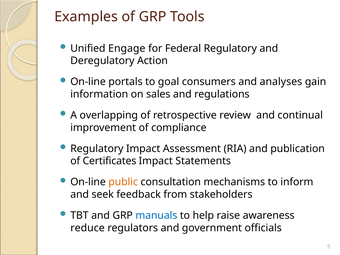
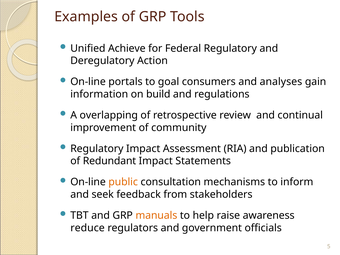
Engage: Engage -> Achieve (127, 48)
sales: sales -> build (158, 94)
compliance: compliance -> community (179, 128)
Certificates: Certificates -> Redundant (109, 161)
manuals colour: blue -> orange (156, 215)
